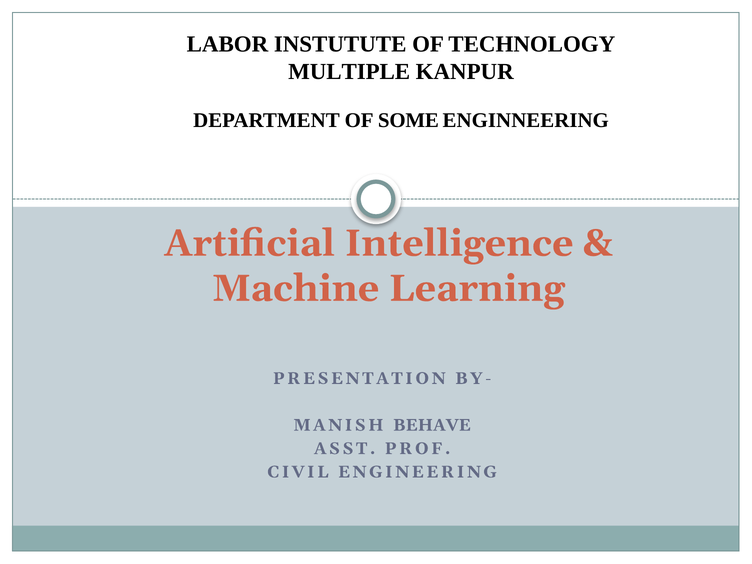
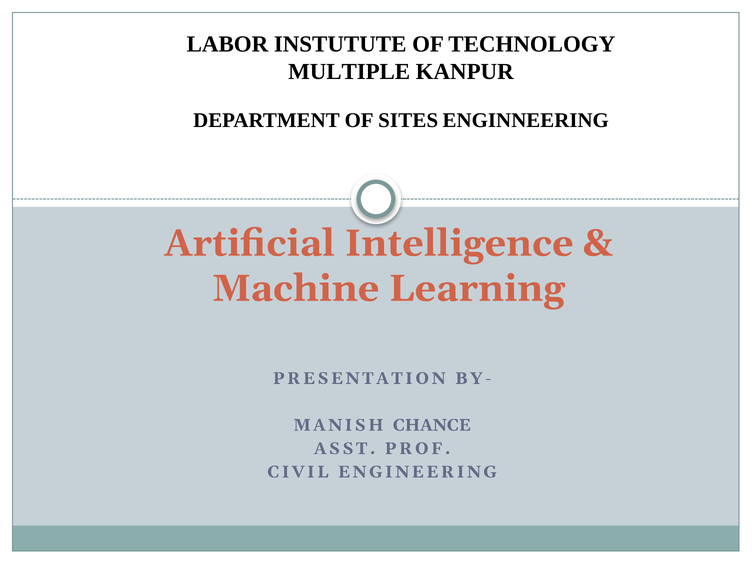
SOME: SOME -> SITES (408, 120)
BEHAVE: BEHAVE -> CHANCE (432, 425)
